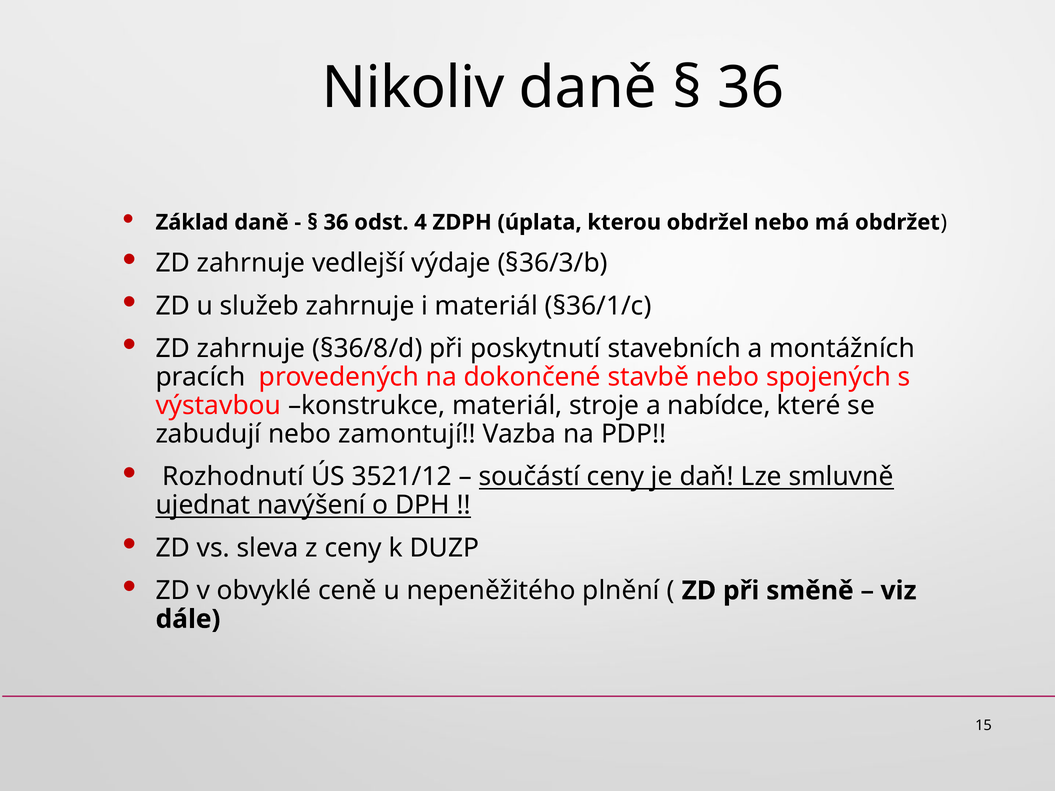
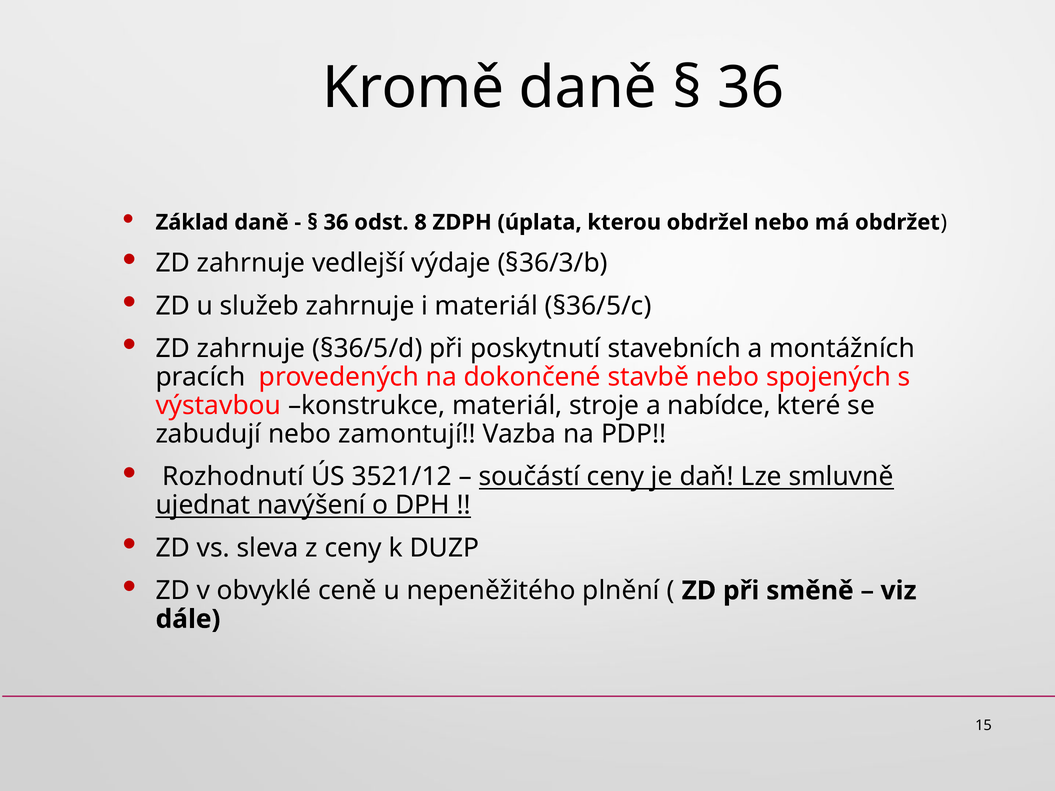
Nikoliv: Nikoliv -> Kromě (413, 88)
4: 4 -> 8 (421, 222)
§36/1/c: §36/1/c -> §36/5/c (598, 306)
§36/8/d: §36/8/d -> §36/5/d (367, 349)
